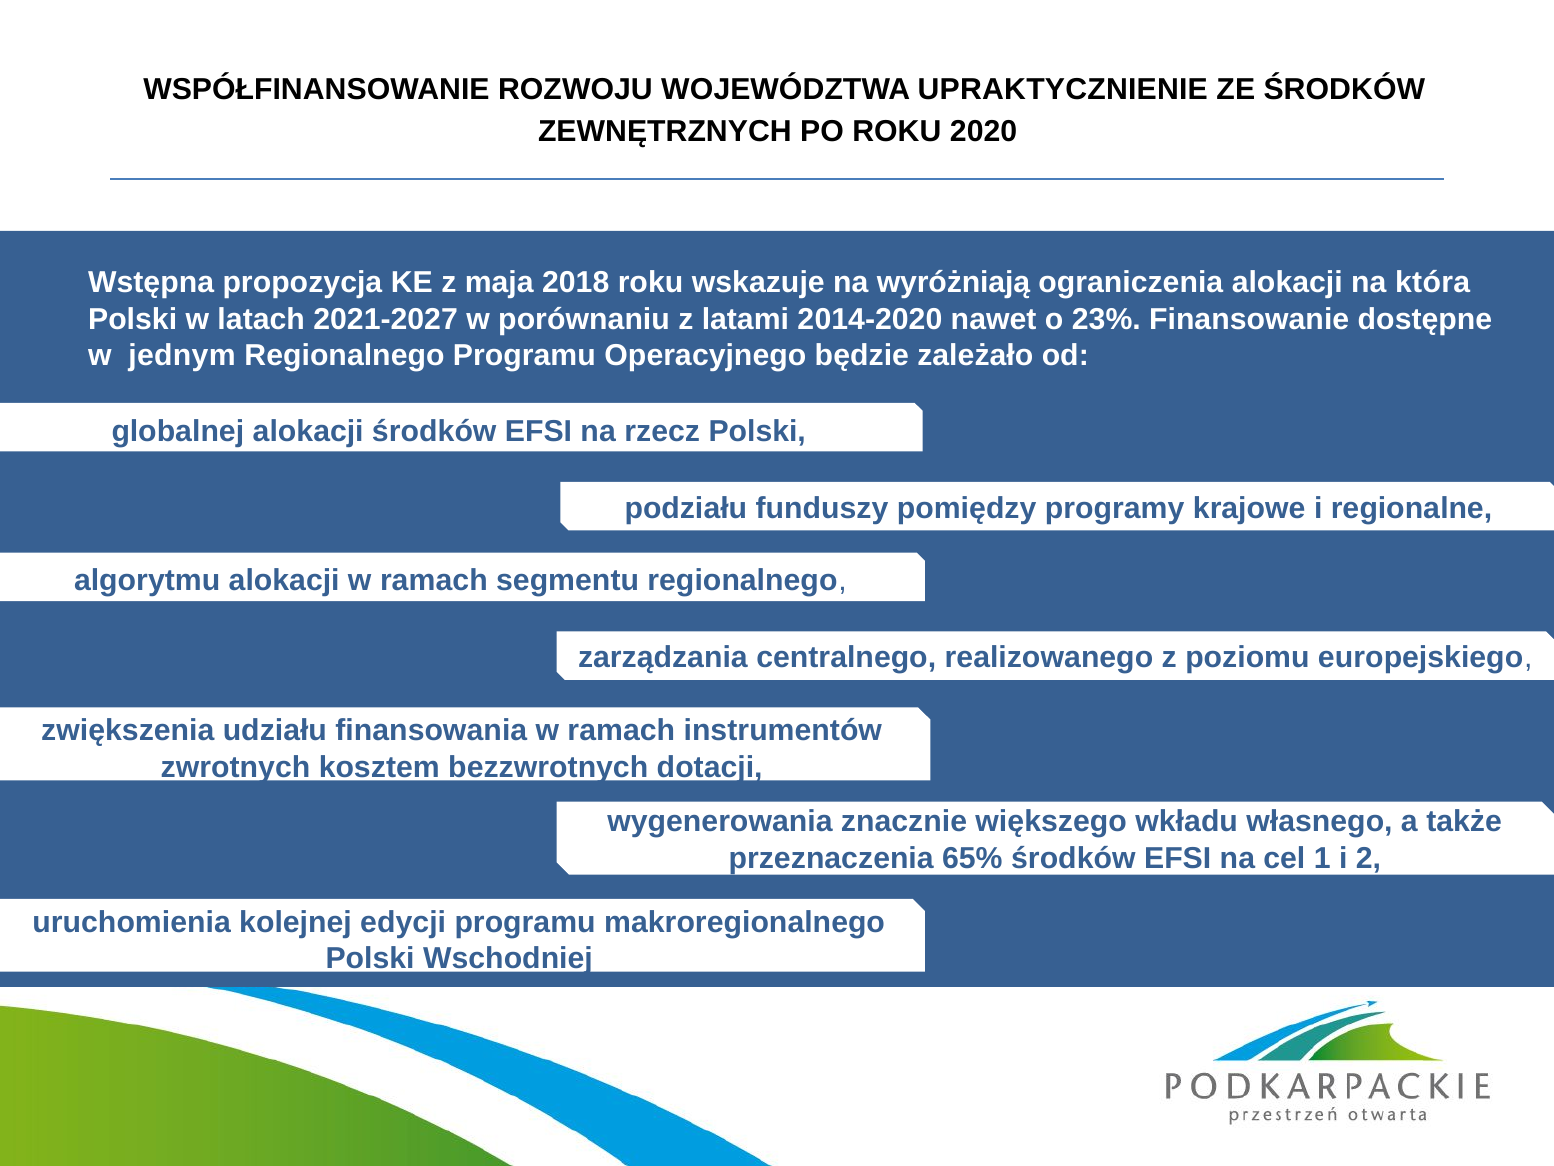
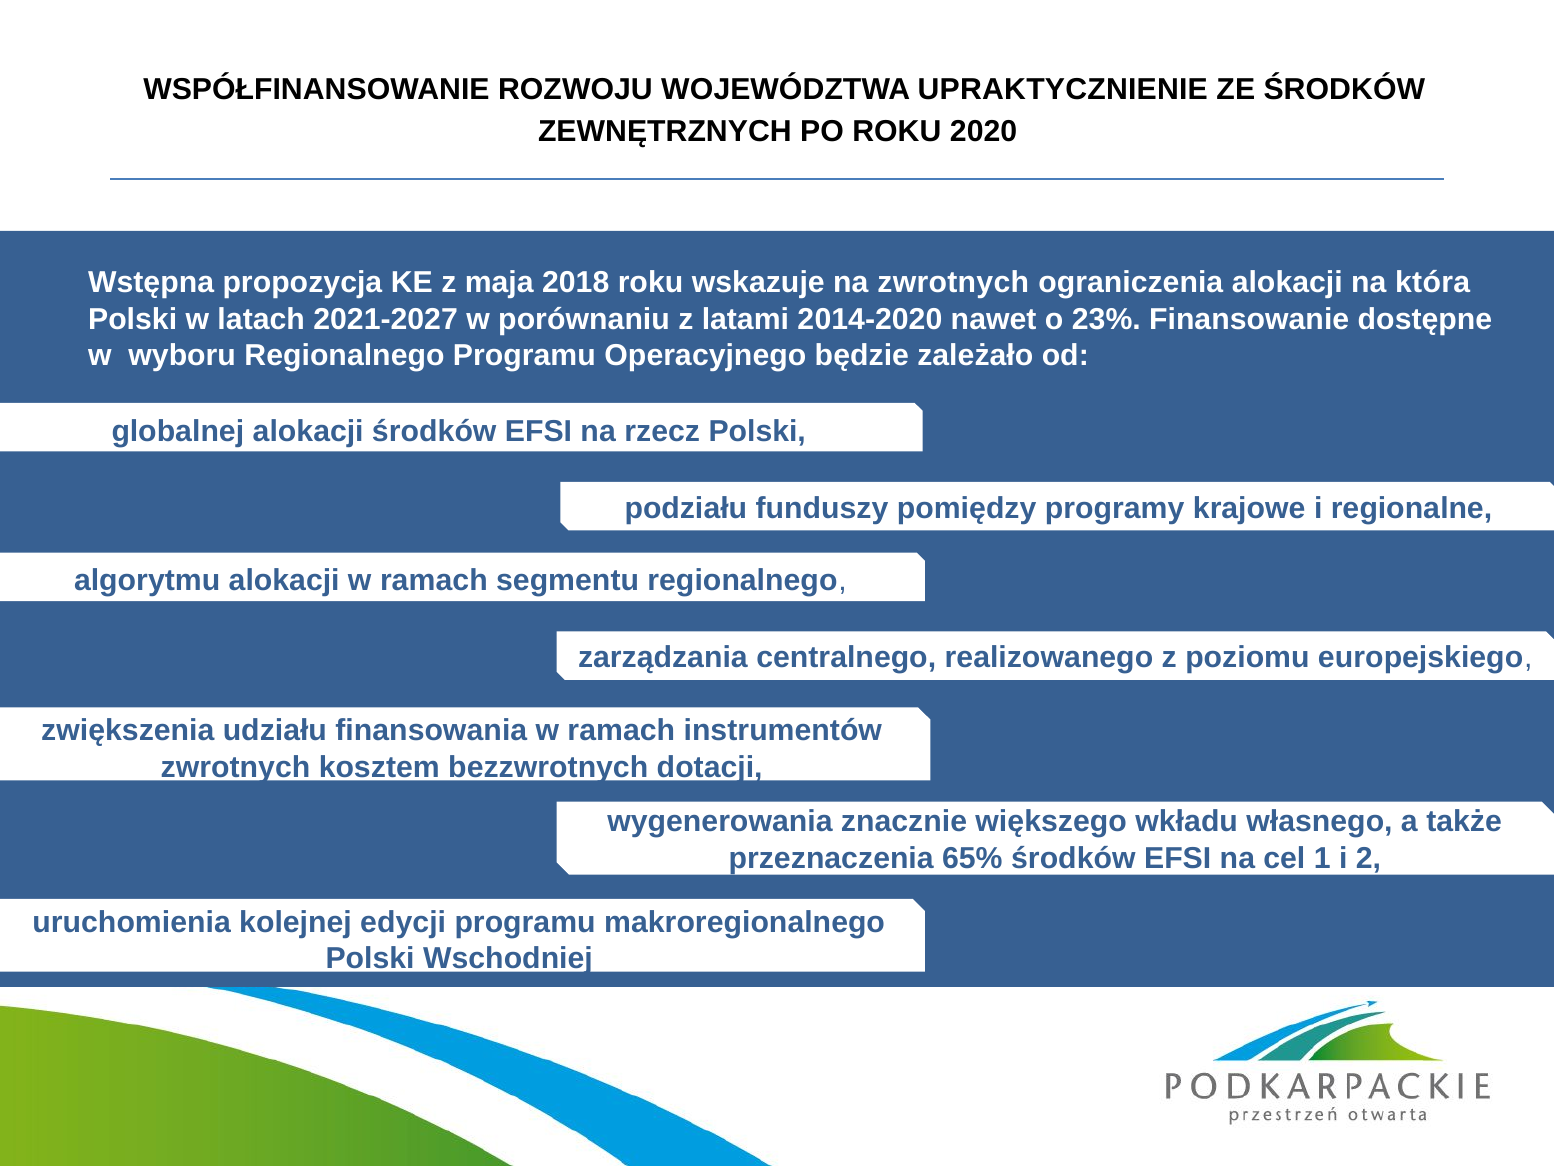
na wyróżniają: wyróżniają -> zwrotnych (953, 283)
jednym: jednym -> wyboru (182, 355)
